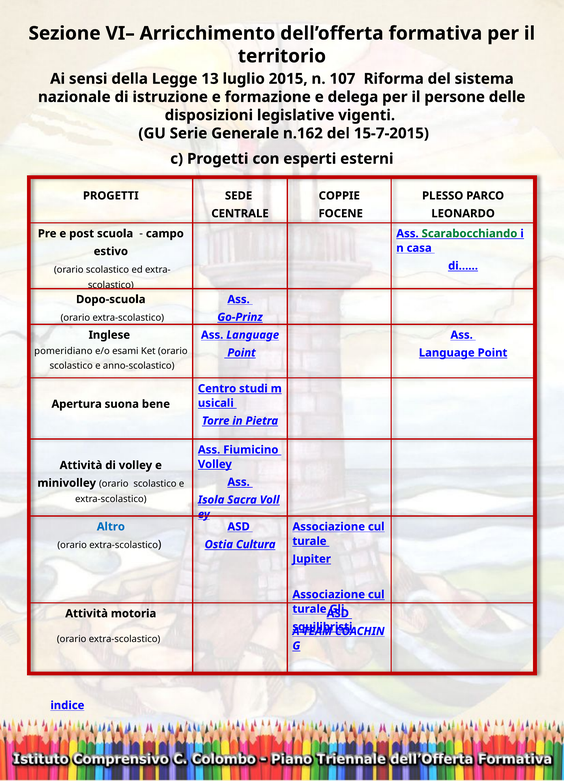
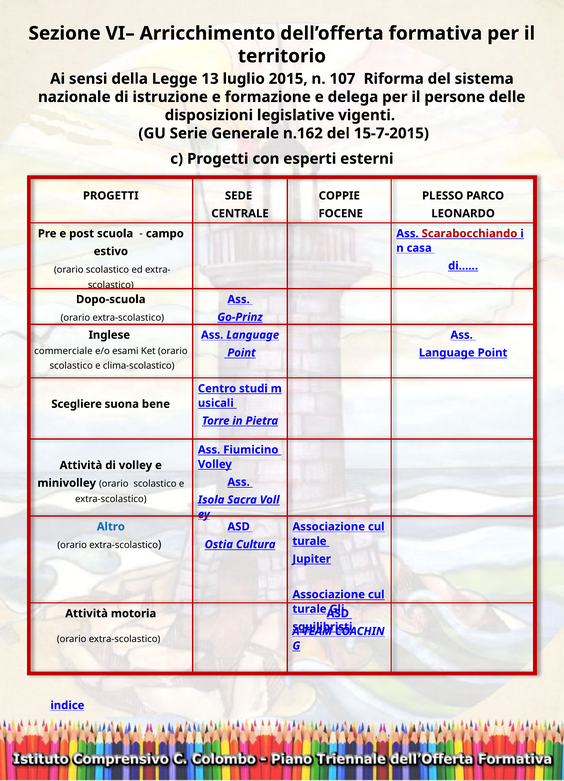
Scarabocchiando colour: green -> red (469, 233)
pomeridiano: pomeridiano -> commerciale (63, 351)
anno-scolastico: anno-scolastico -> clima-scolastico (139, 366)
Apertura: Apertura -> Scegliere (77, 404)
